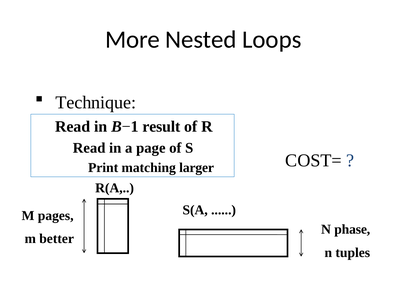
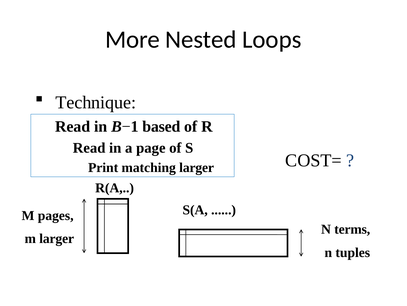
result: result -> based (161, 126)
phase: phase -> terms (352, 229)
m better: better -> larger (57, 238)
